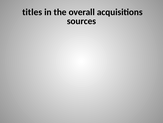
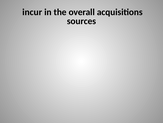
titles: titles -> incur (32, 12)
